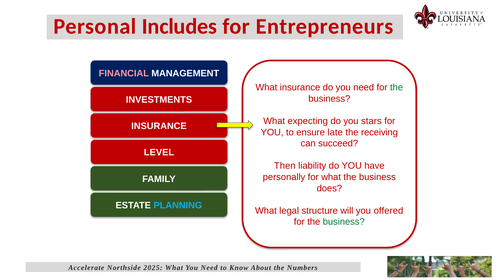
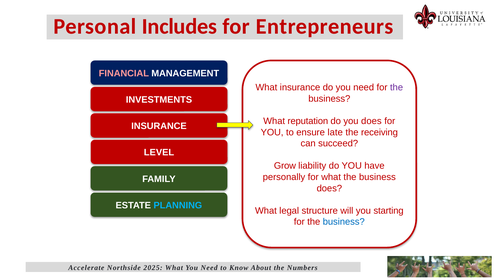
the colour: green -> purple (397, 87)
expecting: expecting -> reputation (308, 121)
you stars: stars -> does (371, 121)
Then: Then -> Grow (285, 166)
offered: offered -> starting (389, 210)
business colour: green -> blue (344, 222)
